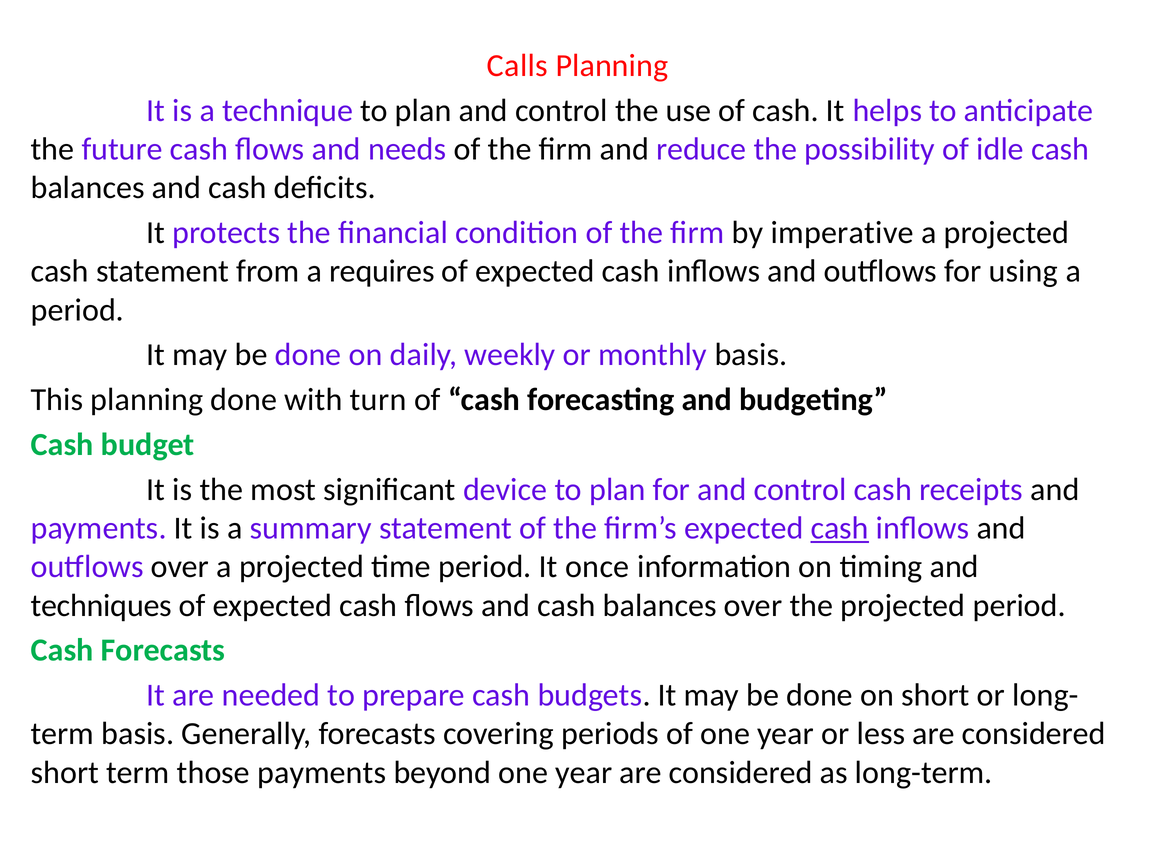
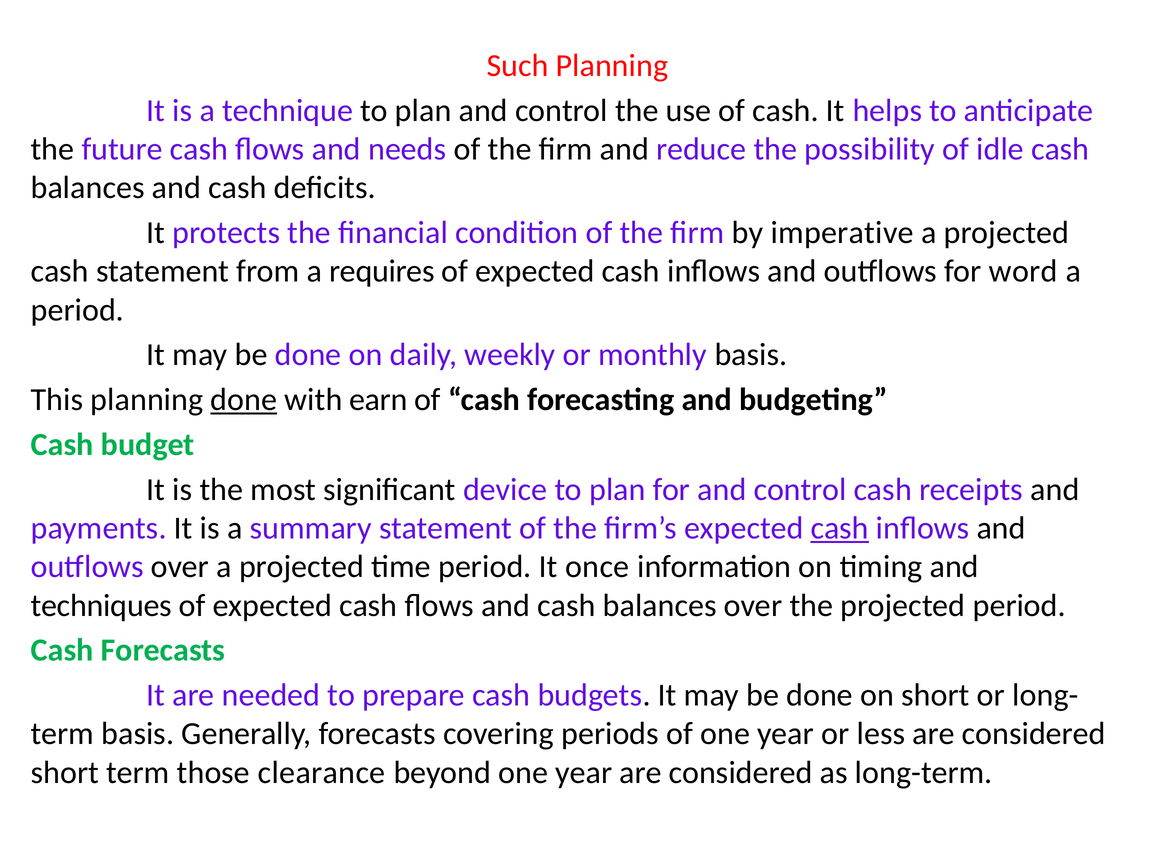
Calls: Calls -> Such (518, 66)
using: using -> word (1023, 271)
done underline: none -> present (244, 400)
turn: turn -> earn (378, 400)
those payments: payments -> clearance (322, 773)
